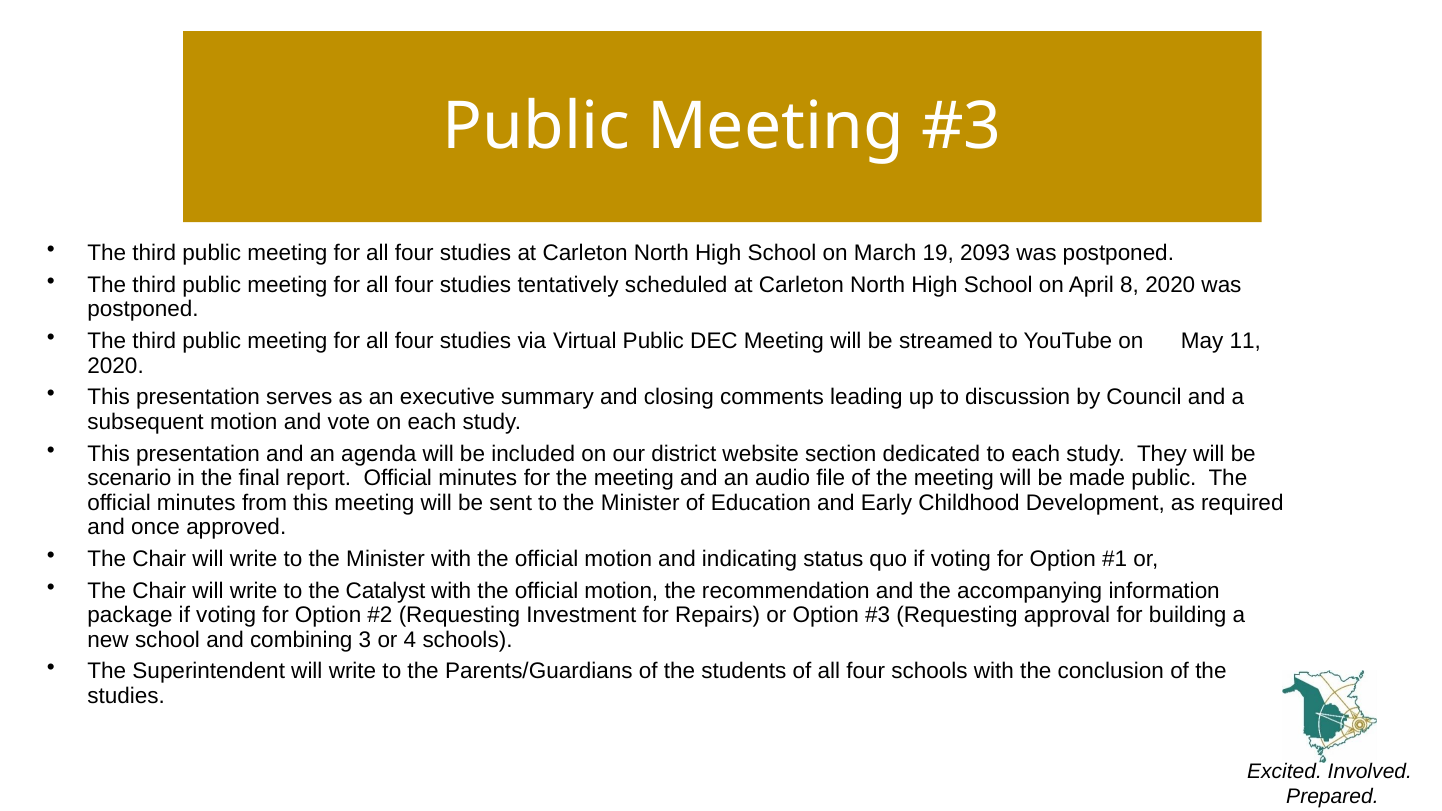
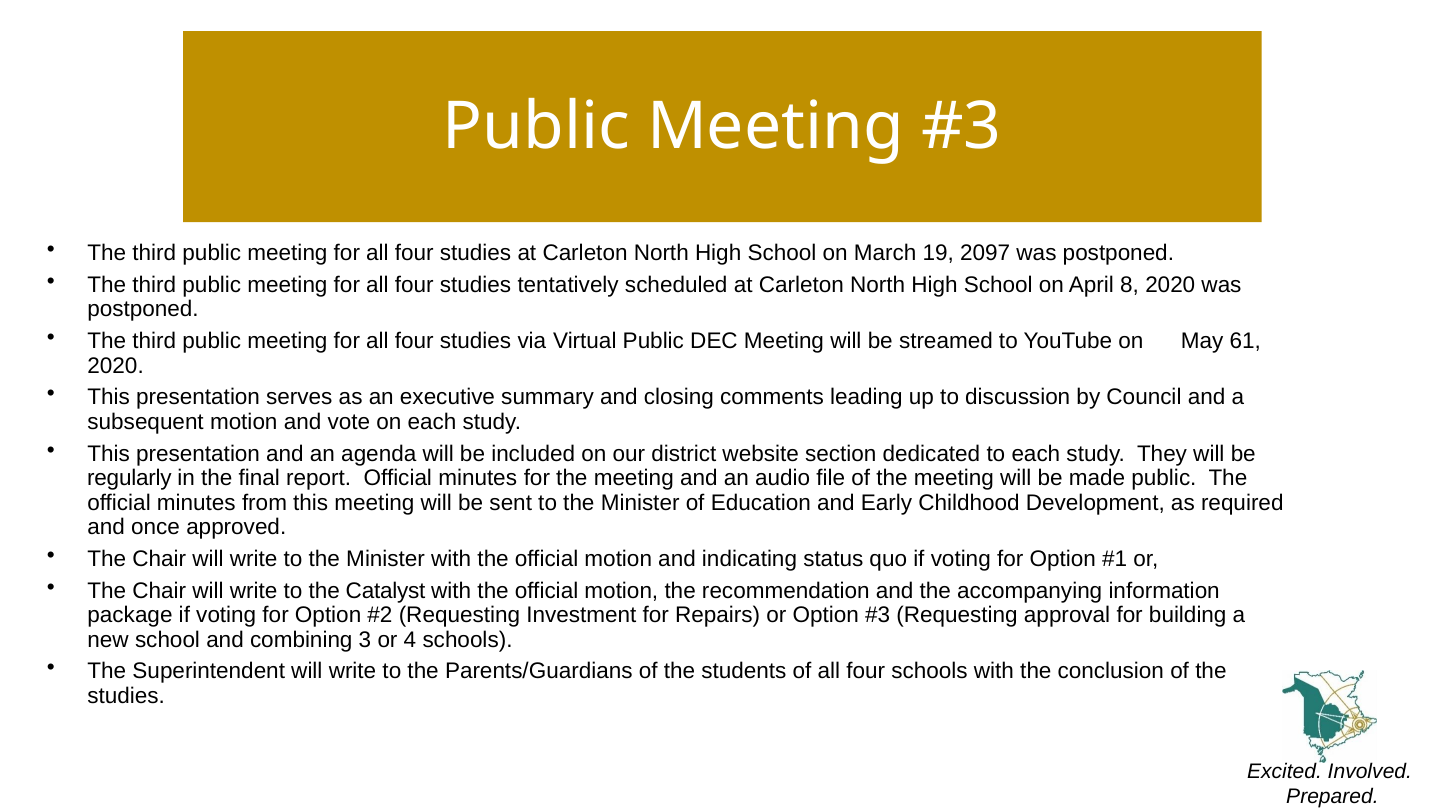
2093: 2093 -> 2097 (985, 253)
11: 11 -> 61 (1245, 341)
scenario: scenario -> regularly (129, 478)
